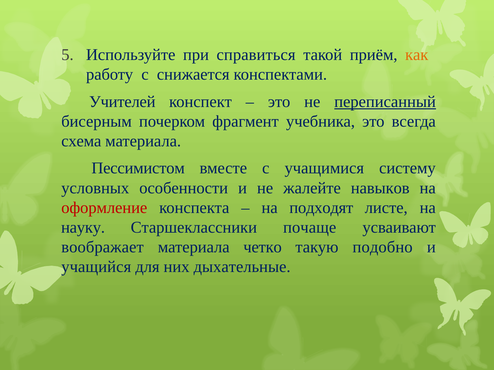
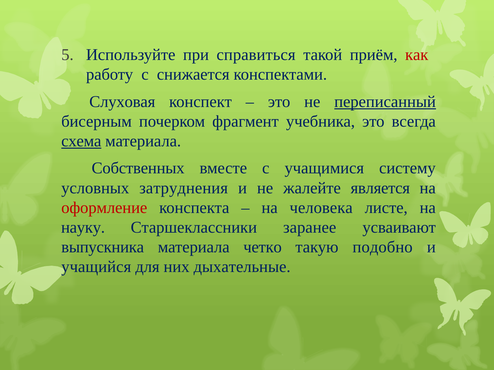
как colour: orange -> red (417, 55)
Учителей: Учителей -> Слуховая (122, 102)
схема underline: none -> present (81, 141)
Пессимистом: Пессимистом -> Собственных (138, 168)
особенности: особенности -> затруднения (184, 188)
навыков: навыков -> является (380, 188)
подходят: подходят -> человека (321, 208)
почаще: почаще -> заранее (310, 228)
воображает: воображает -> выпускника (103, 247)
